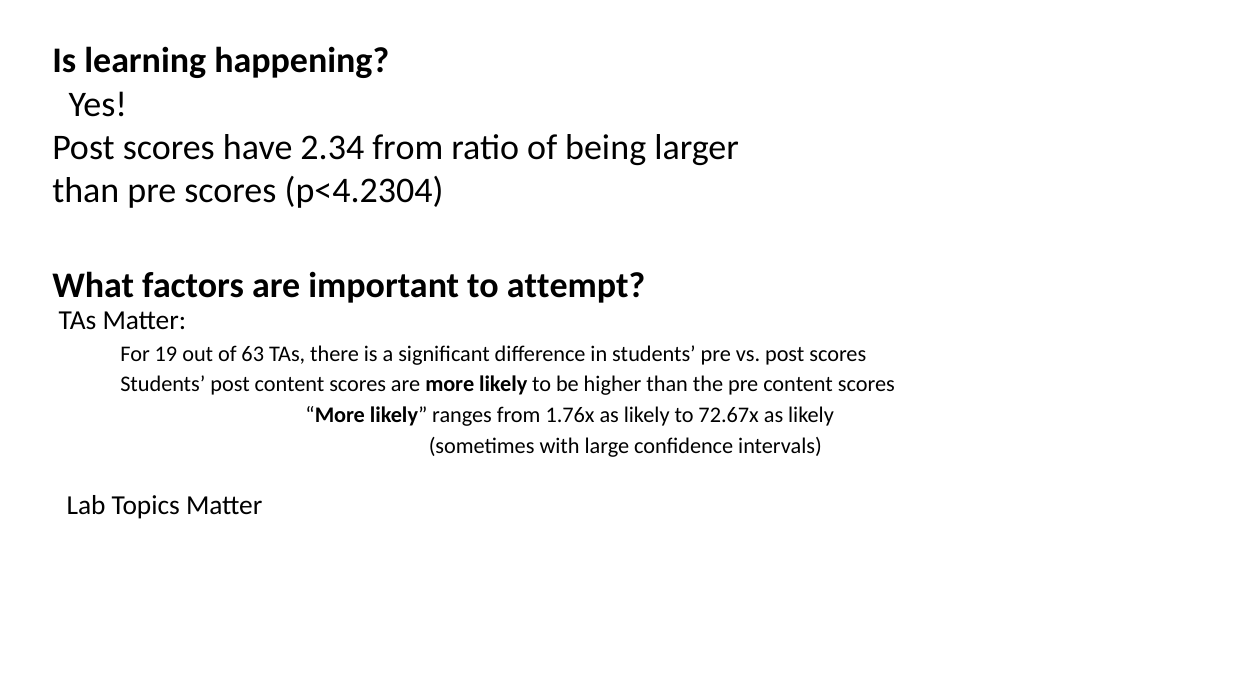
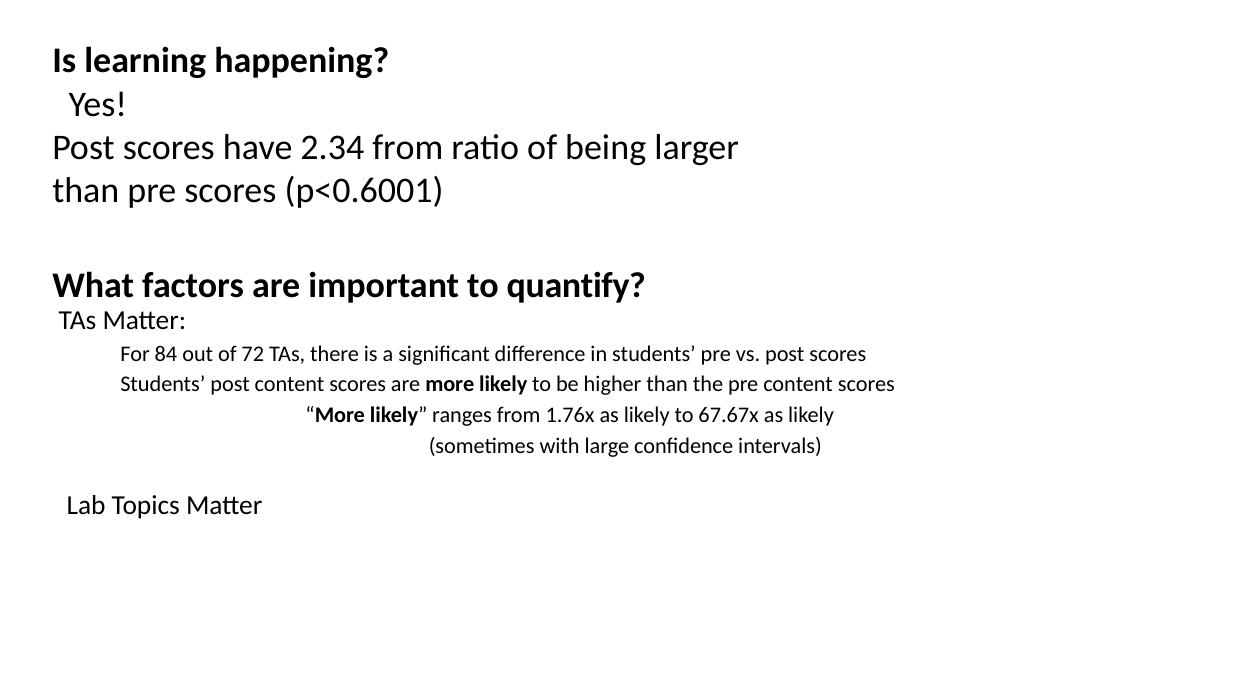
p<4.2304: p<4.2304 -> p<0.6001 (364, 191)
attempt: attempt -> quantify (576, 286)
19: 19 -> 84 (166, 354)
63: 63 -> 72 (253, 354)
72.67x: 72.67x -> 67.67x (729, 415)
